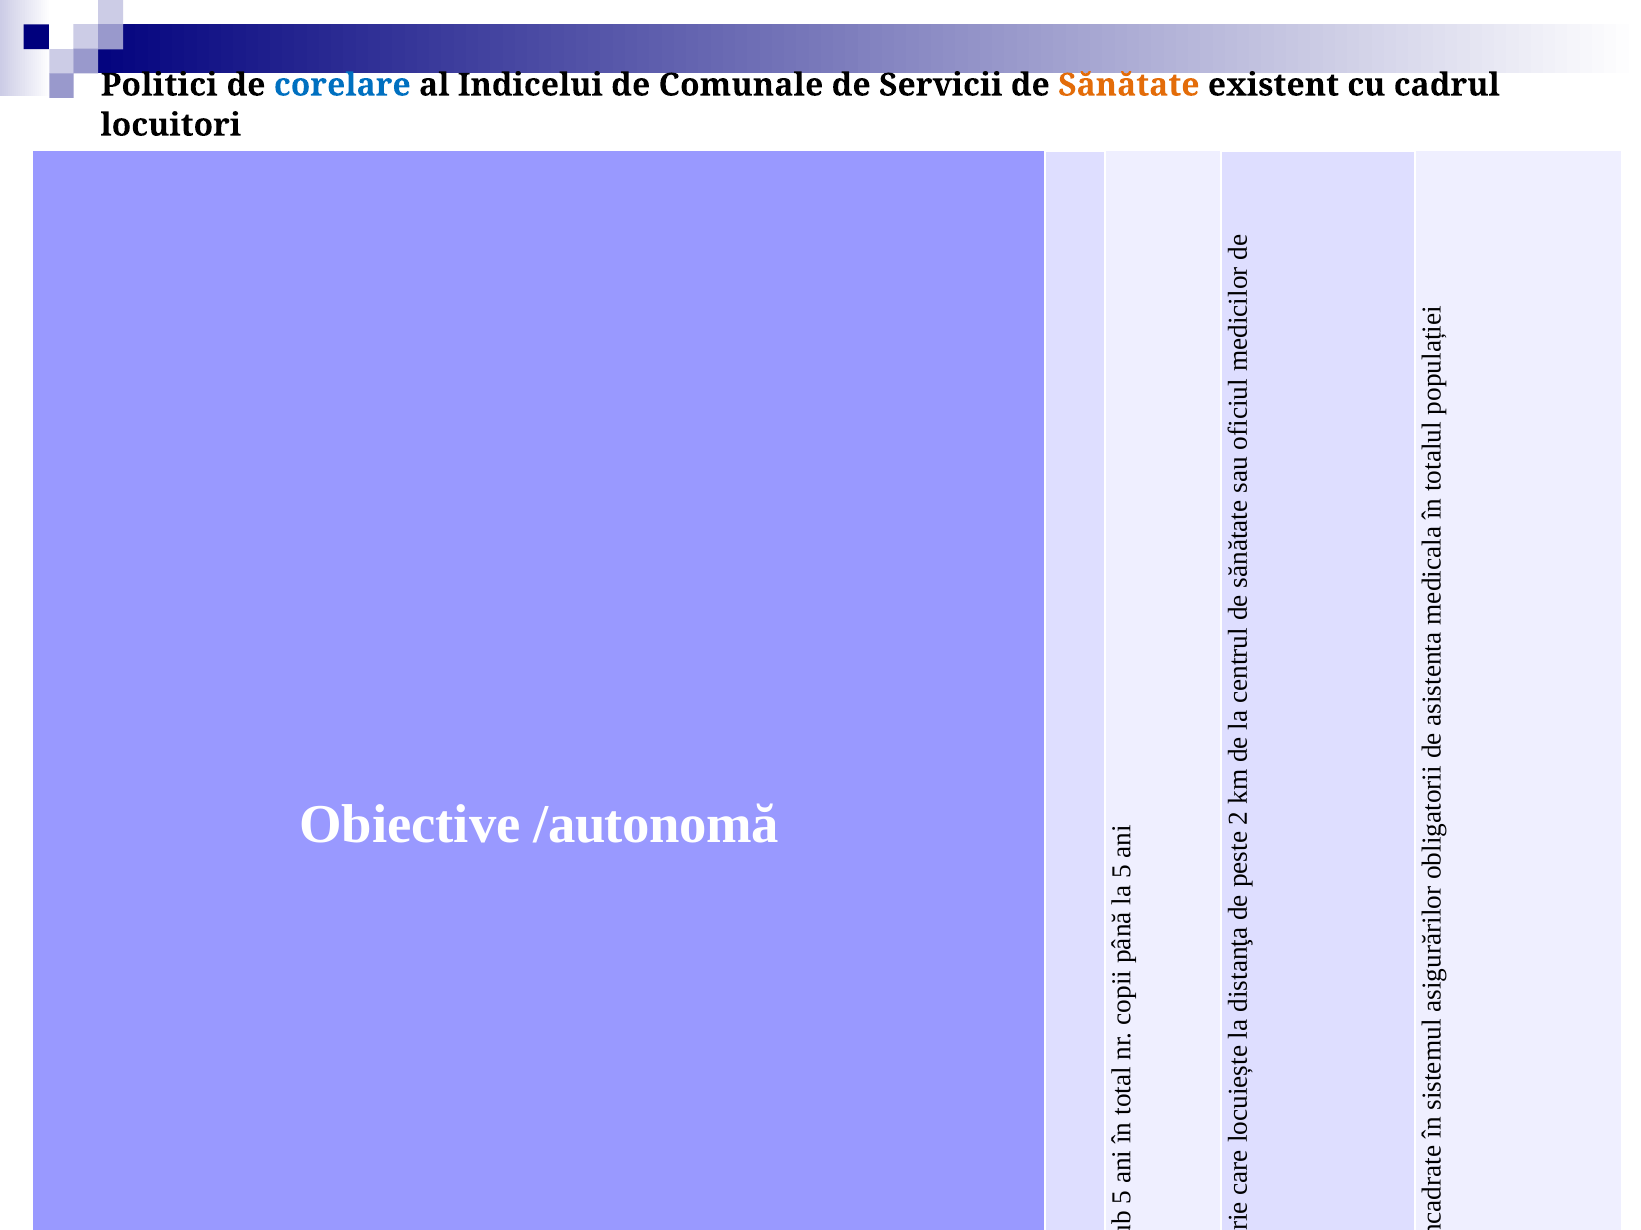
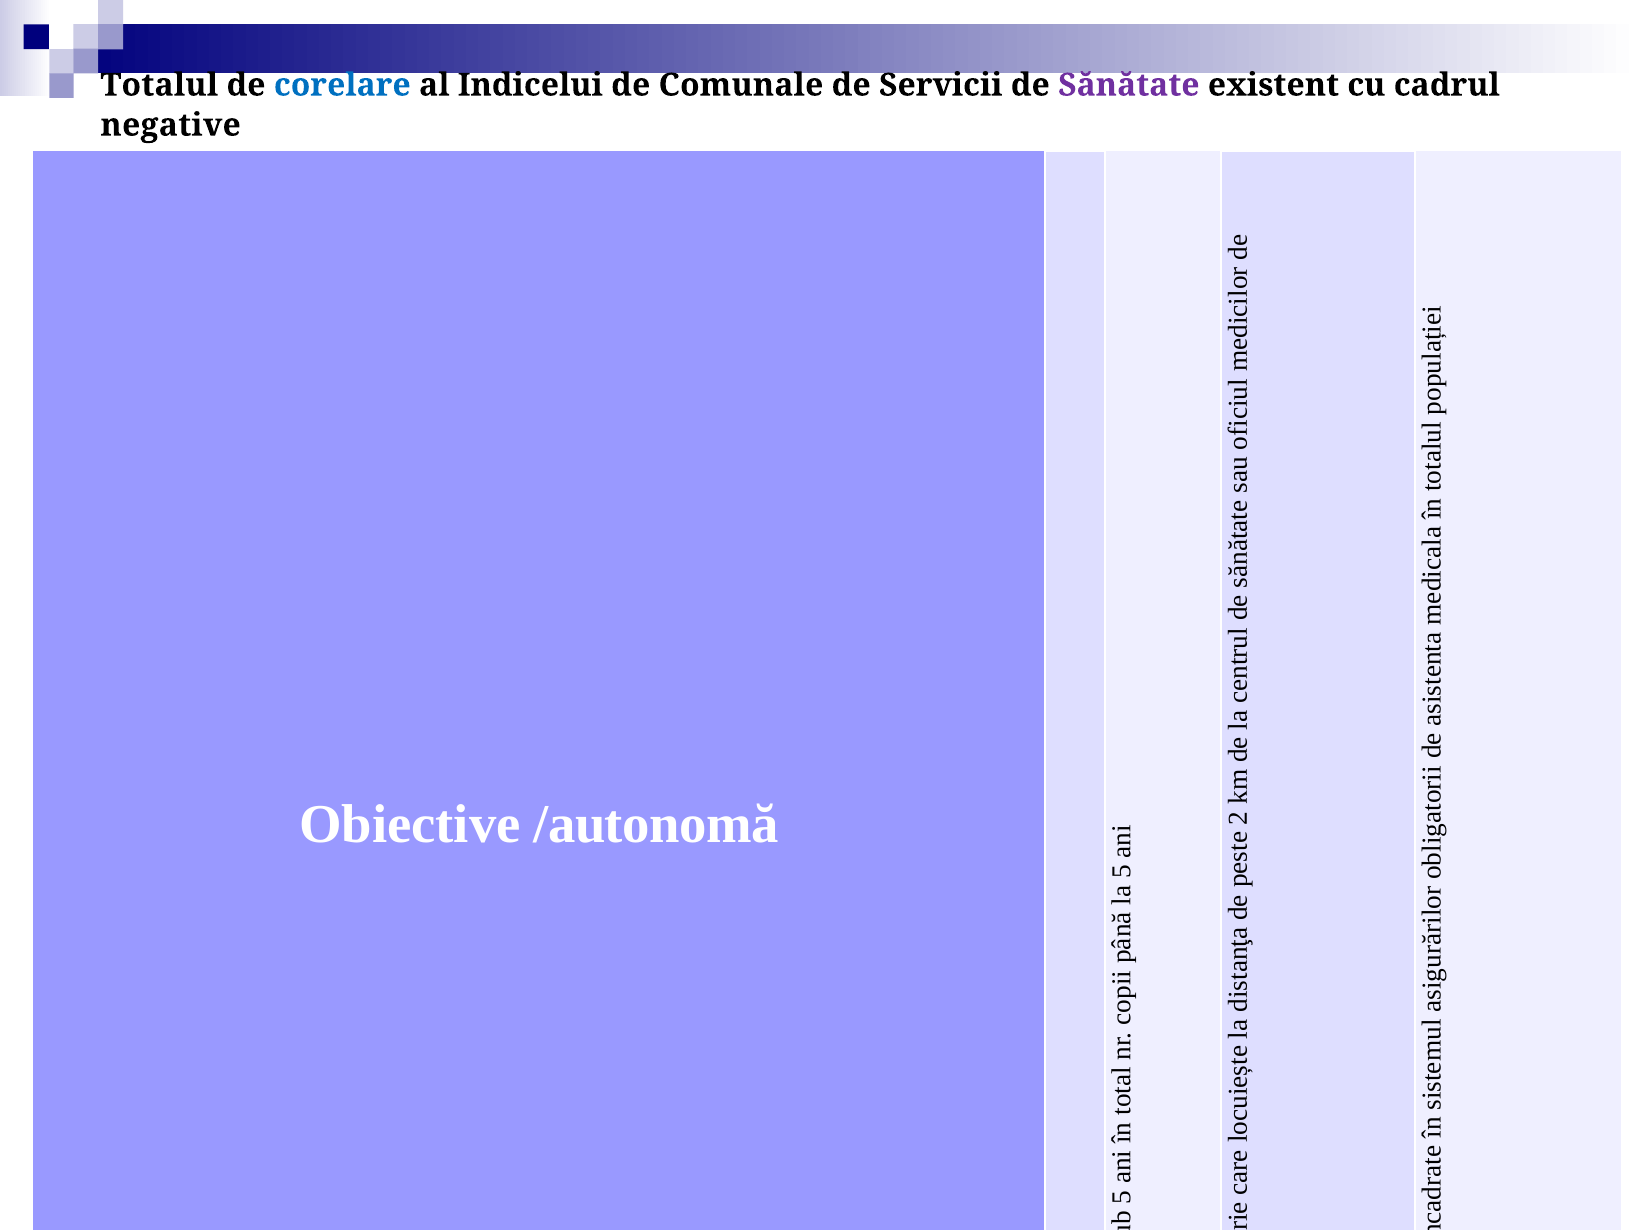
Politici: Politici -> Totalul (159, 85)
Sănătate colour: orange -> purple (1129, 85)
locuitori: locuitori -> negative (171, 125)
